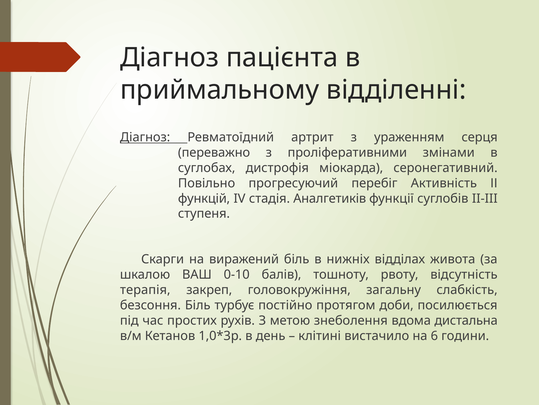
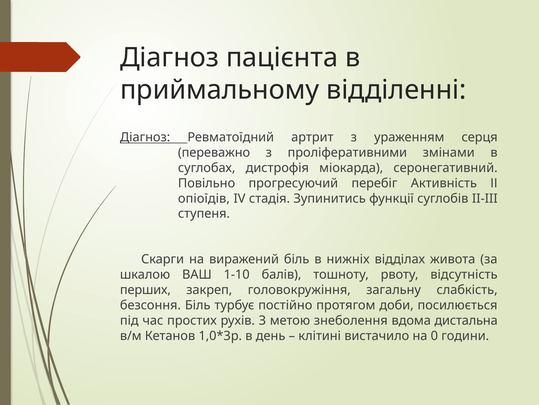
функцій: функцій -> опіоїдів (204, 198)
Аналгетиків: Аналгетиків -> Зупинитись (330, 198)
0-10: 0-10 -> 1-10 (237, 274)
терапія: терапія -> перших (145, 289)
6: 6 -> 0 (434, 335)
